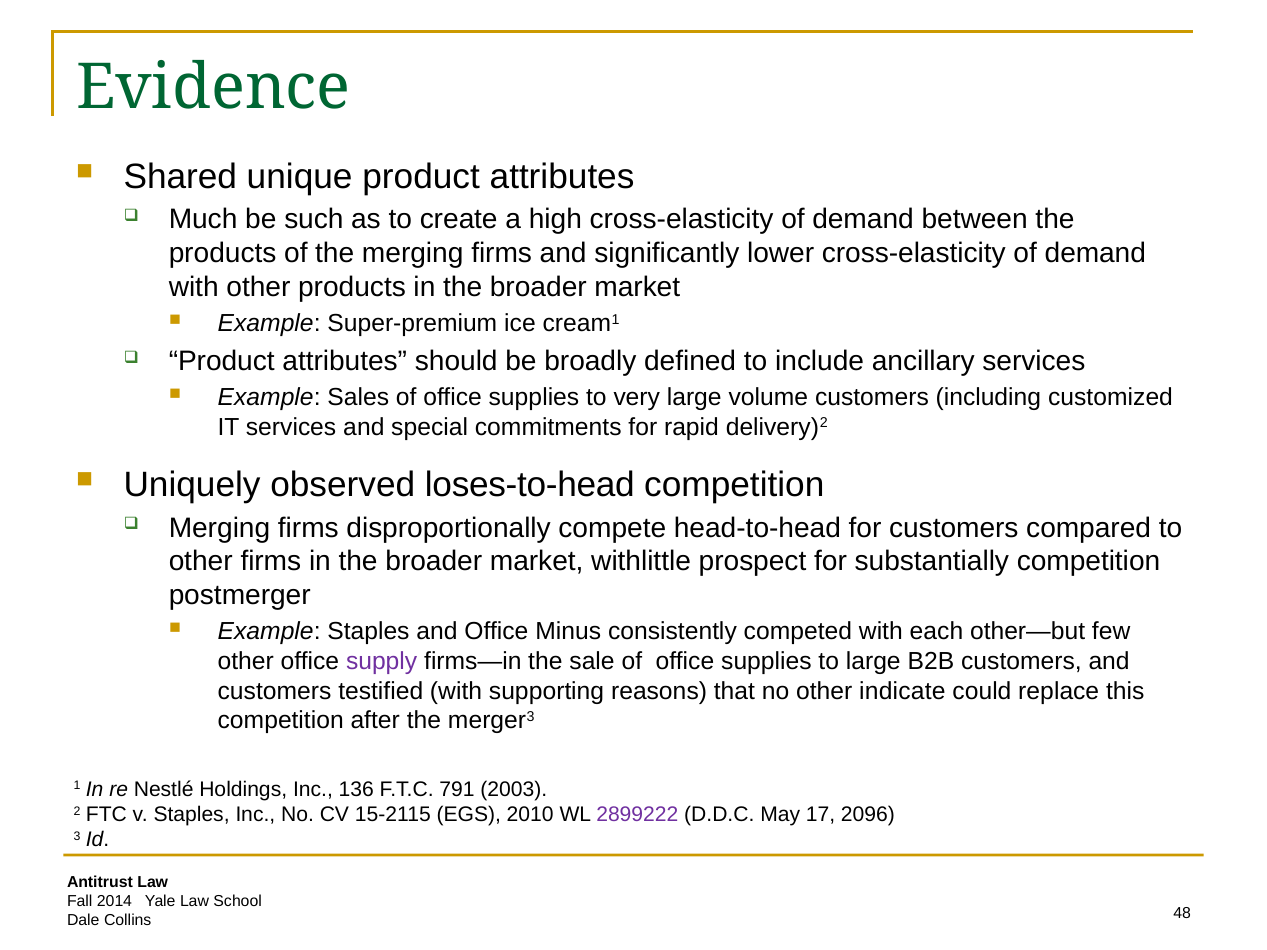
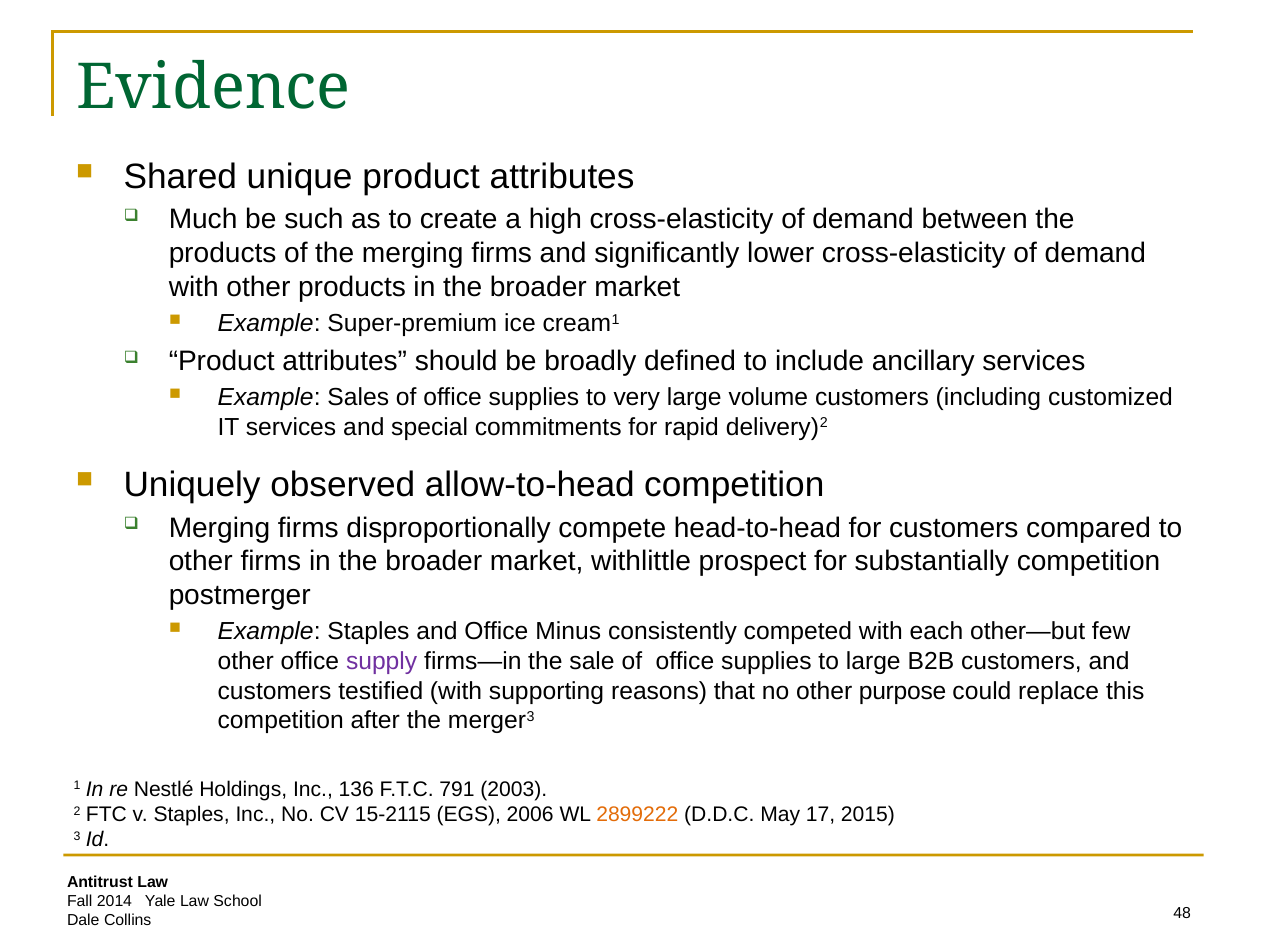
loses-to-head: loses-to-head -> allow-to-head (530, 485)
indicate: indicate -> purpose (903, 691)
2010: 2010 -> 2006 (530, 815)
2899222 colour: purple -> orange (637, 815)
2096: 2096 -> 2015 (868, 815)
